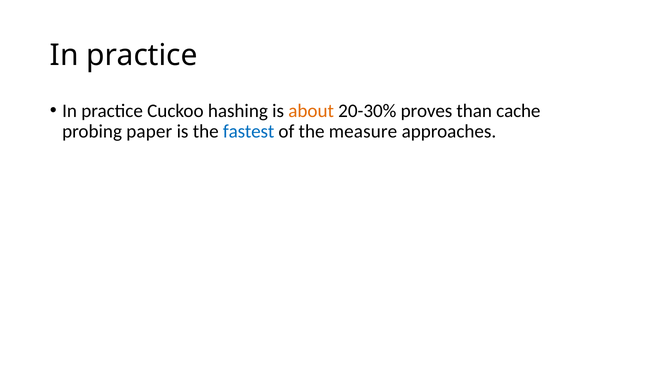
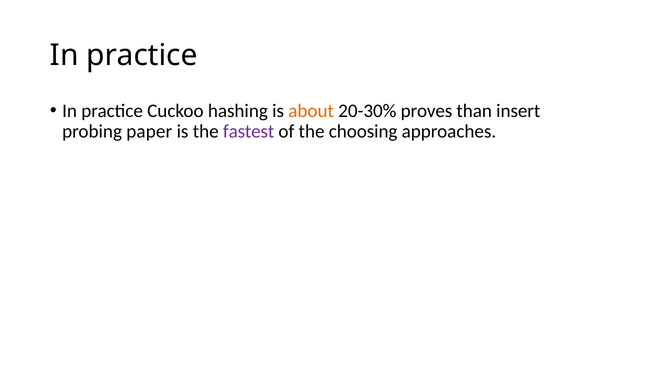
cache: cache -> insert (518, 111)
fastest colour: blue -> purple (249, 131)
measure: measure -> choosing (363, 131)
